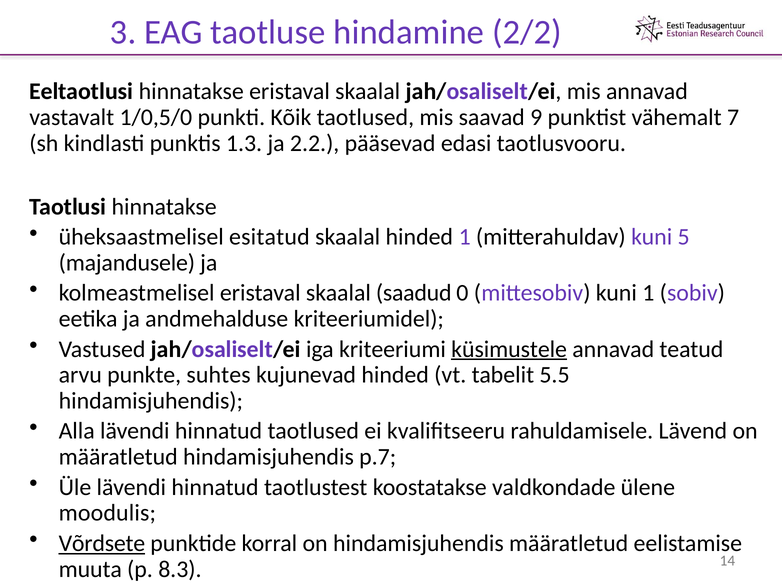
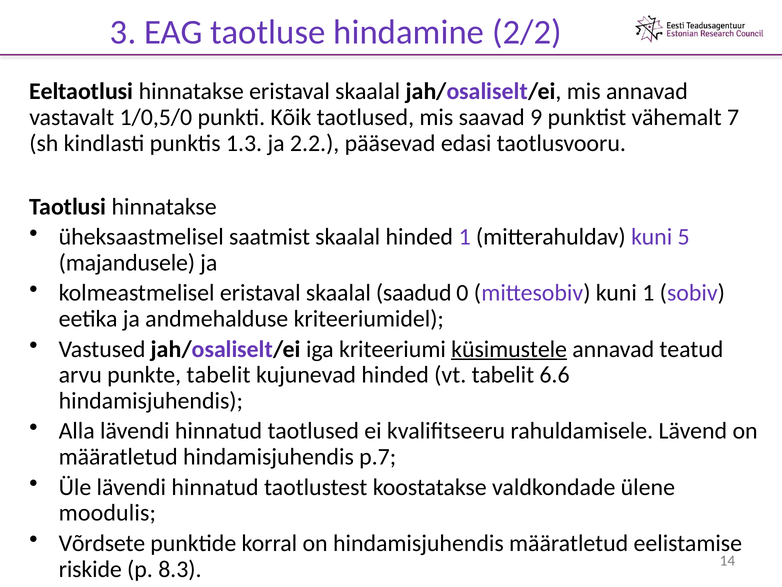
esitatud: esitatud -> saatmist (270, 237)
punkte suhtes: suhtes -> tabelit (218, 375)
5.5: 5.5 -> 6.6 (554, 375)
Võrdsete underline: present -> none (102, 543)
muuta: muuta -> riskide (90, 569)
